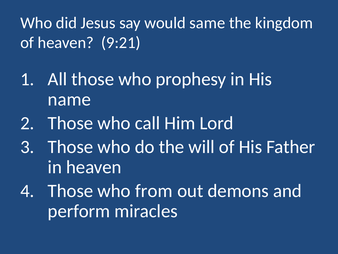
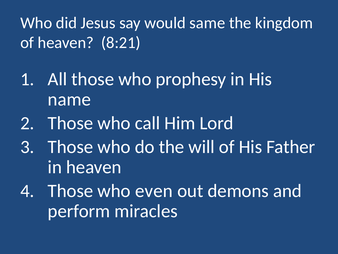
9:21: 9:21 -> 8:21 (121, 43)
from: from -> even (154, 191)
